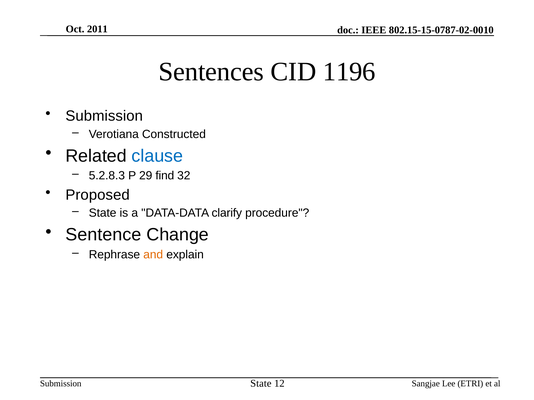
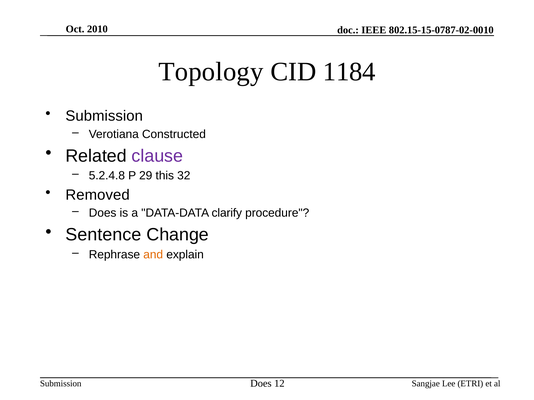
2011: 2011 -> 2010 (97, 29)
Sentences: Sentences -> Topology (211, 72)
1196: 1196 -> 1184 (349, 72)
clause colour: blue -> purple (157, 156)
5.2.8.3: 5.2.8.3 -> 5.2.4.8 (107, 176)
find: find -> this (165, 176)
Proposed: Proposed -> Removed (98, 195)
State: State -> Does (103, 213)
State: State -> Does (261, 384)
